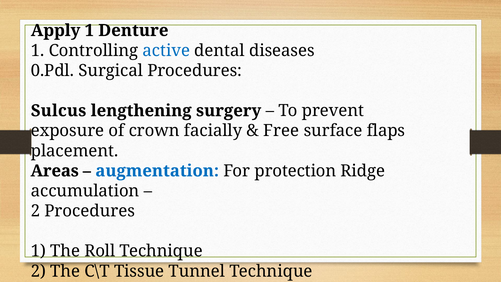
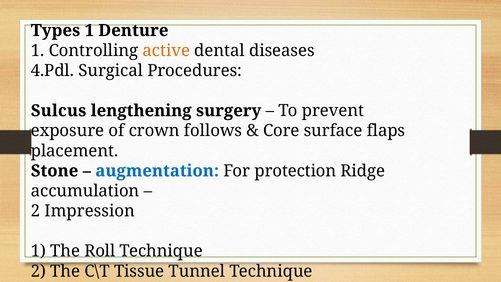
Apply: Apply -> Types (55, 30)
active colour: blue -> orange (166, 51)
0.Pdl: 0.Pdl -> 4.Pdl (52, 71)
facially: facially -> follows (213, 131)
Free: Free -> Core (281, 131)
Areas: Areas -> Stone (55, 171)
2 Procedures: Procedures -> Impression (90, 211)
